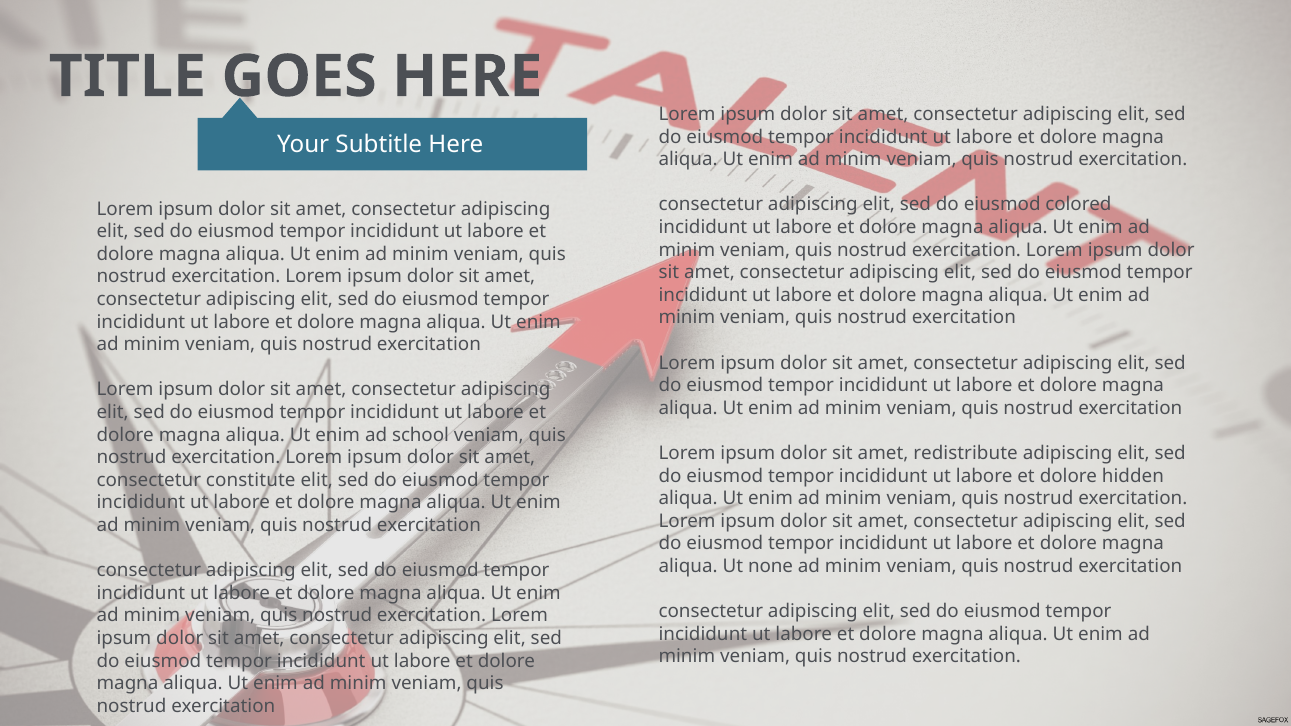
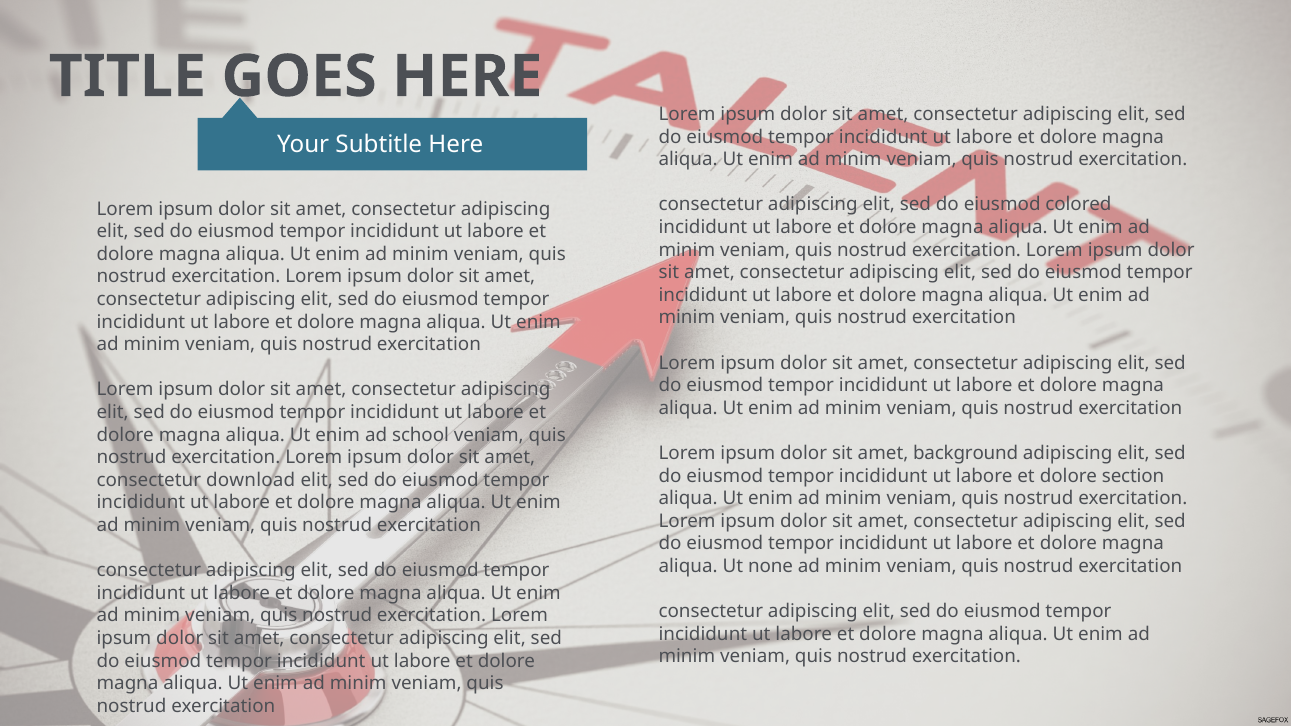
redistribute: redistribute -> background (966, 453)
hidden: hidden -> section (1133, 476)
constitute: constitute -> download (251, 480)
